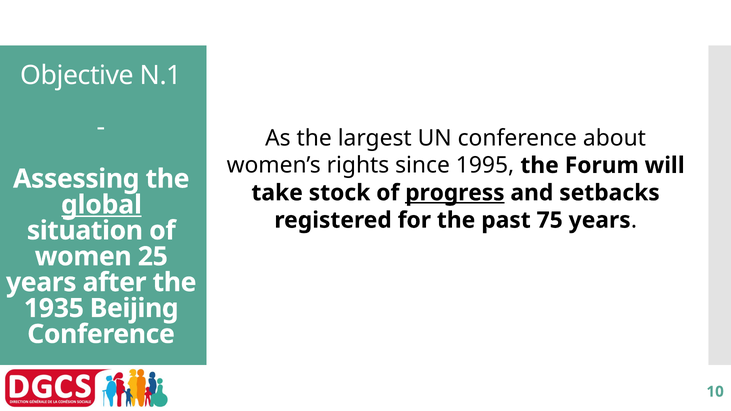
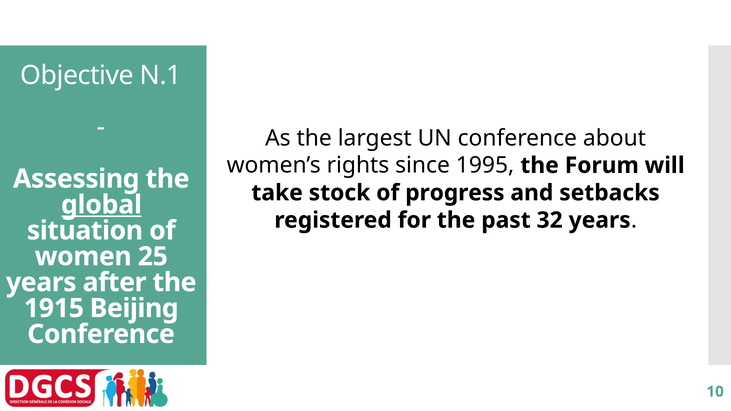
progress underline: present -> none (455, 193)
75: 75 -> 32 (550, 220)
1935: 1935 -> 1915 (54, 308)
